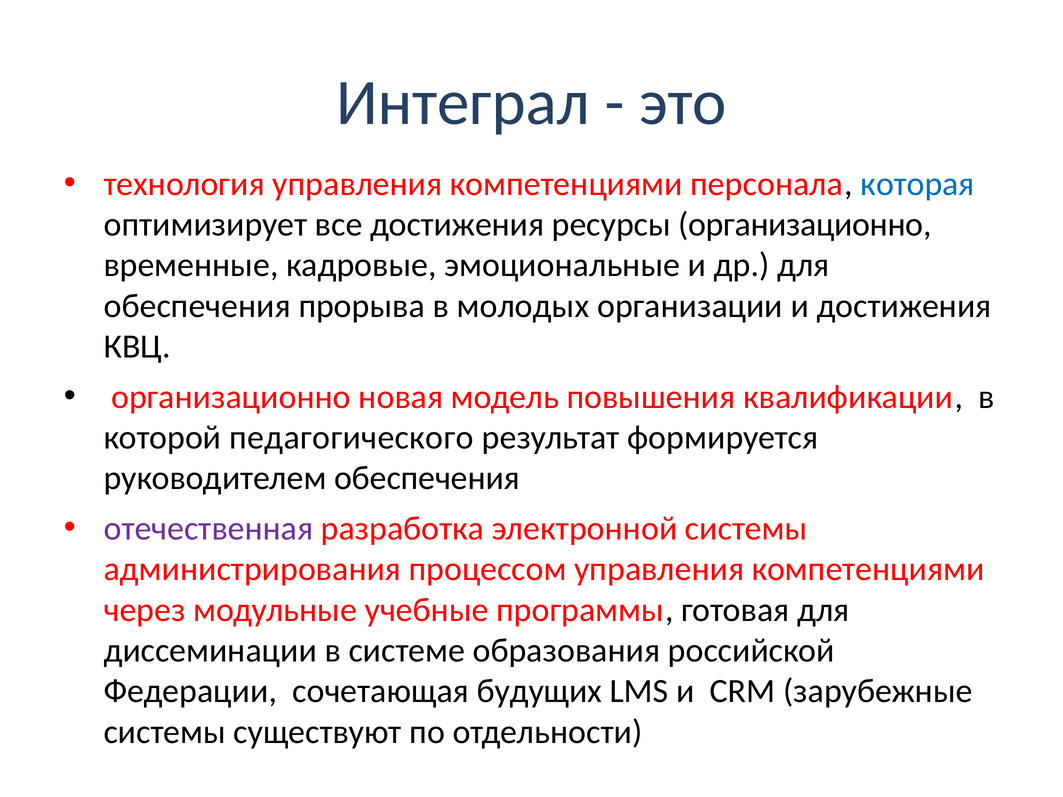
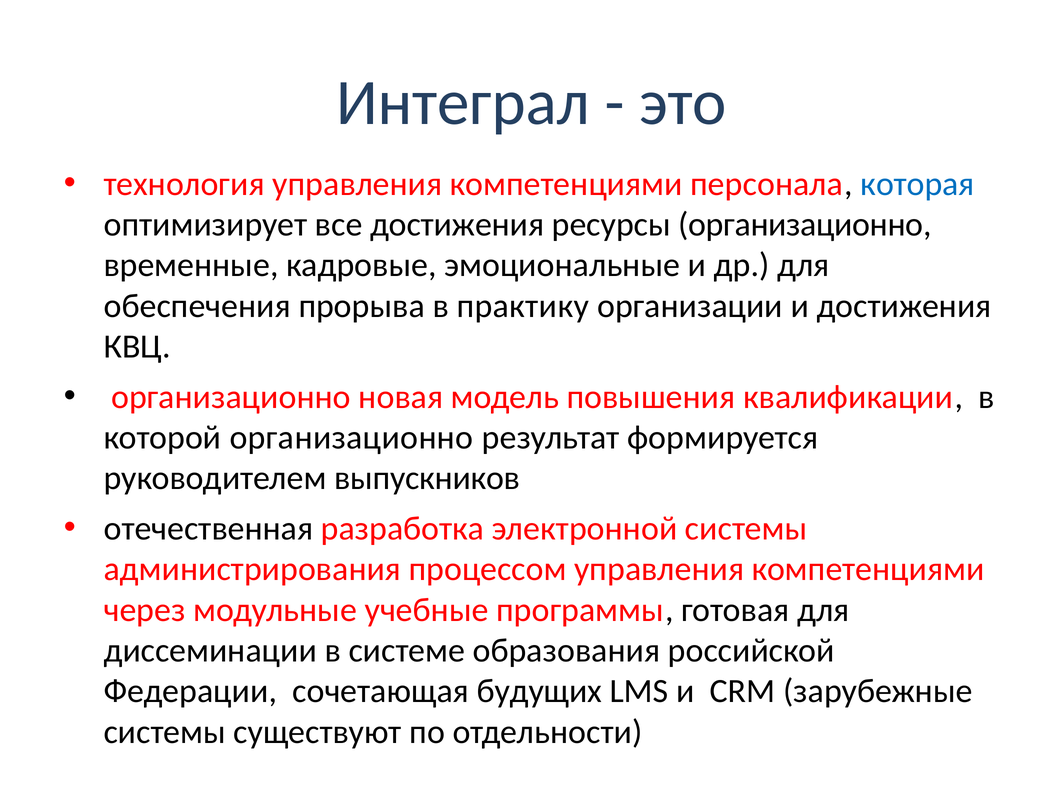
молодых: молодых -> практику (523, 306)
которой педагогического: педагогического -> организационно (351, 438)
руководителем обеспечения: обеспечения -> выпускников (427, 478)
отечественная colour: purple -> black (208, 529)
